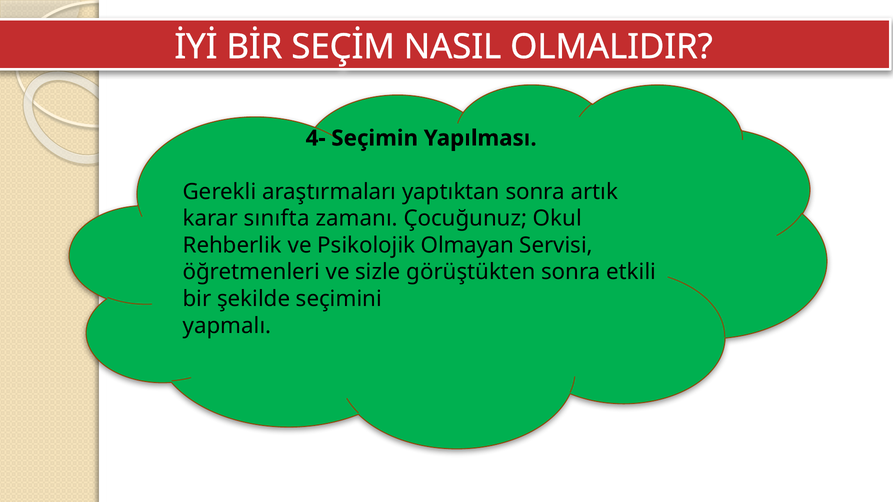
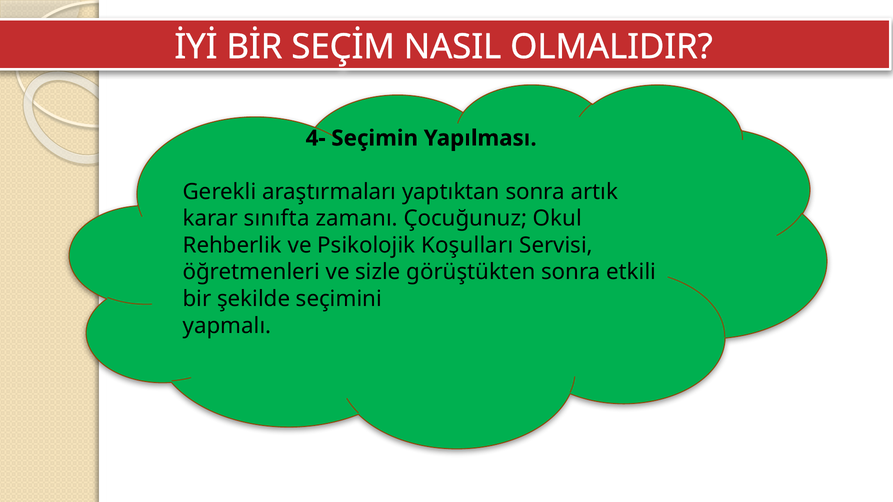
Olmayan: Olmayan -> Koşulları (467, 245)
